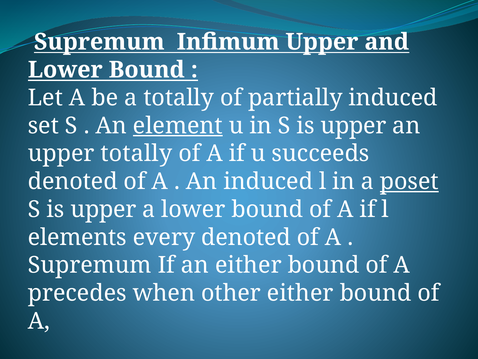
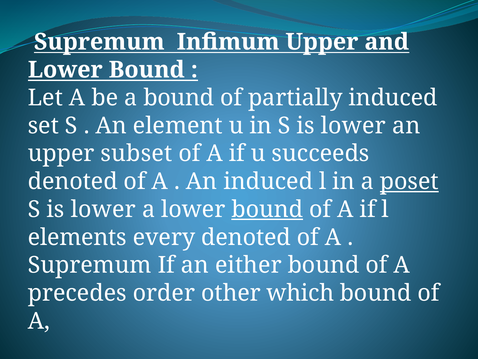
a totally: totally -> bound (179, 98)
element underline: present -> none (178, 125)
in S is upper: upper -> lower (353, 125)
upper totally: totally -> subset (136, 153)
upper: upper -> lower (103, 209)
bound underline: none -> present (267, 209)
when: when -> order (164, 293)
other either: either -> which (300, 293)
